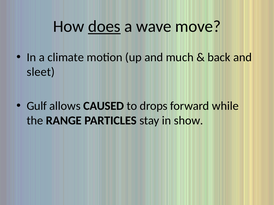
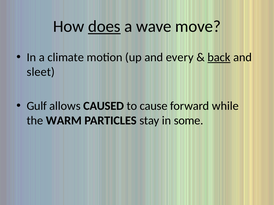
much: much -> every (180, 57)
back underline: none -> present (219, 57)
drops: drops -> cause (154, 106)
RANGE: RANGE -> WARM (64, 121)
show: show -> some (189, 121)
